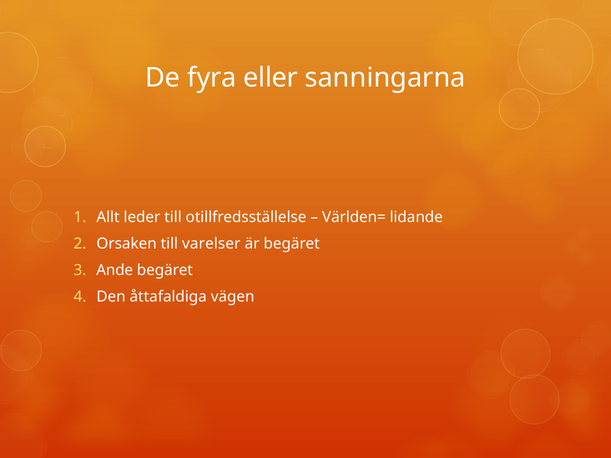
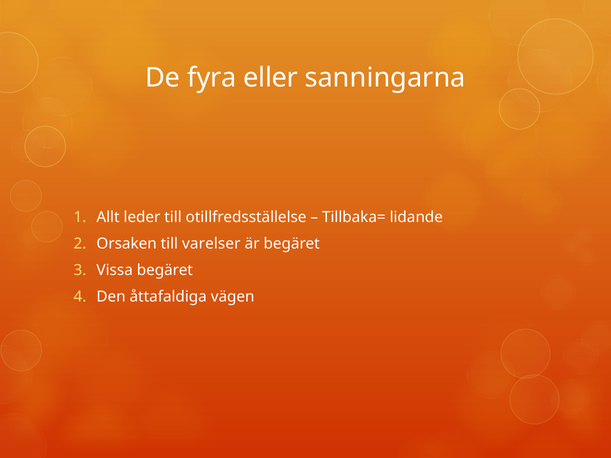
Världen=: Världen= -> Tillbaka= (354, 217)
Ande: Ande -> Vissa (115, 270)
